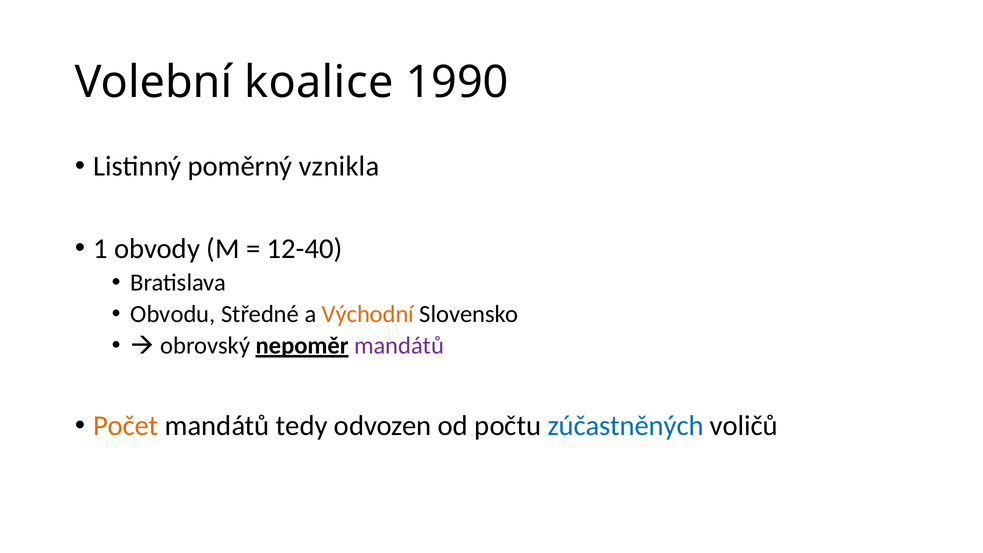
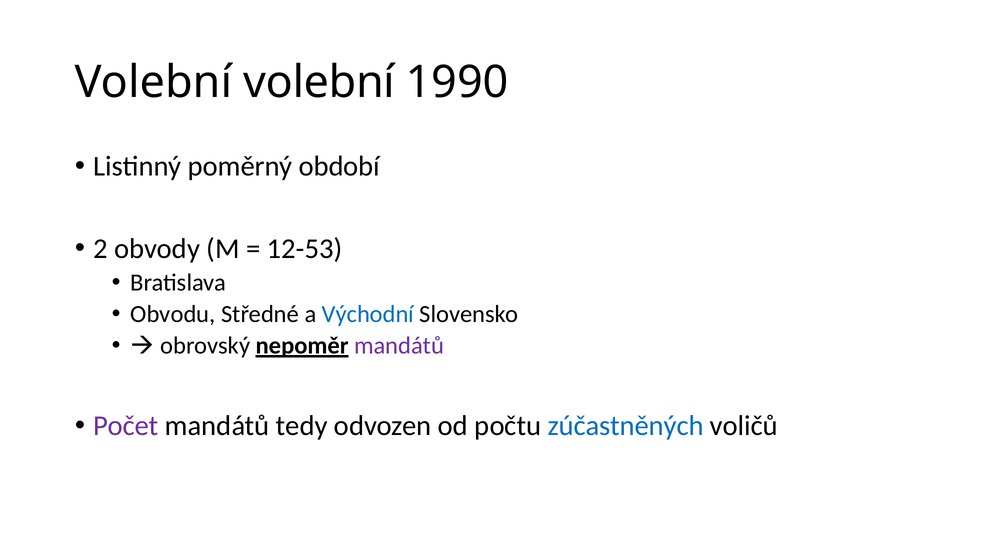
Volební koalice: koalice -> volební (319, 83)
vznikla: vznikla -> období (339, 166)
1: 1 -> 2 (101, 249)
12-40: 12-40 -> 12-53 (305, 249)
Východní colour: orange -> blue (368, 314)
Počet colour: orange -> purple (126, 426)
